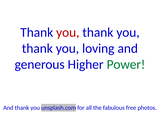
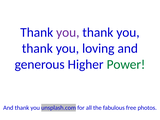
you colour: red -> purple (68, 32)
